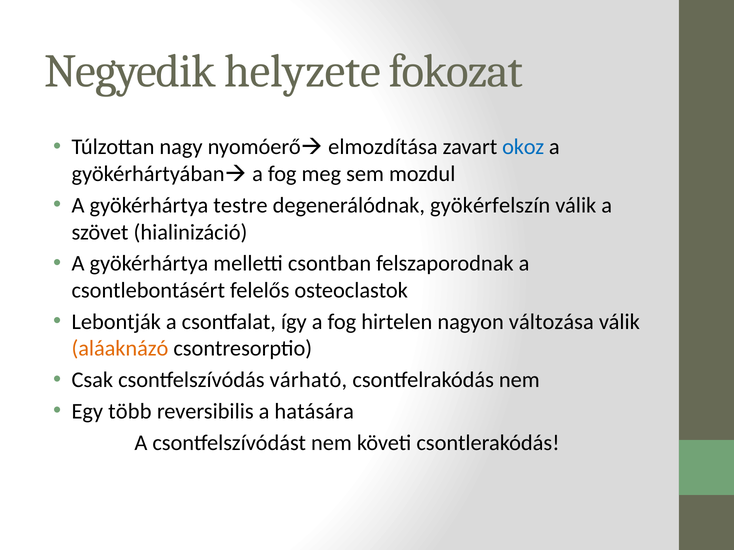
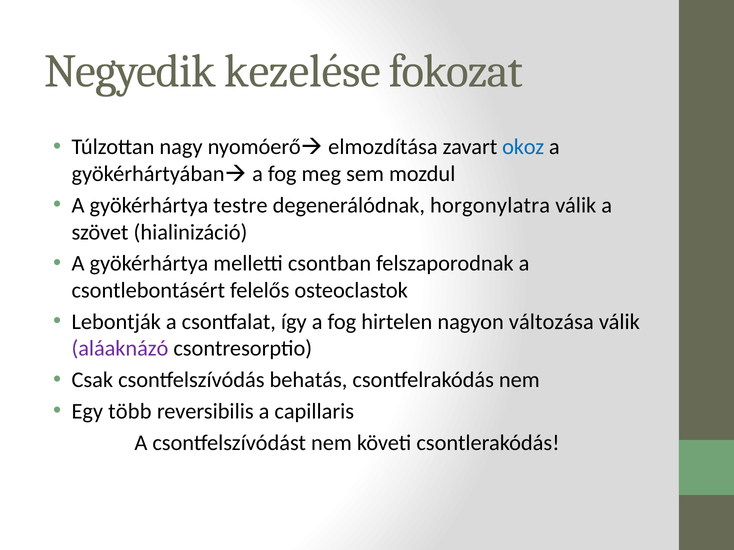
helyzete: helyzete -> kezelése (303, 71)
gyökérfelszín: gyökérfelszín -> horgonylatra (490, 205)
aláaknázó colour: orange -> purple (120, 349)
várható: várható -> behatás (308, 380)
hatására: hatására -> capillaris (314, 412)
